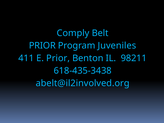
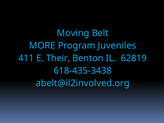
Comply: Comply -> Moving (73, 33)
PRIOR: PRIOR -> MORE (42, 46)
E Prior: Prior -> Their (58, 58)
98211: 98211 -> 62819 (134, 58)
